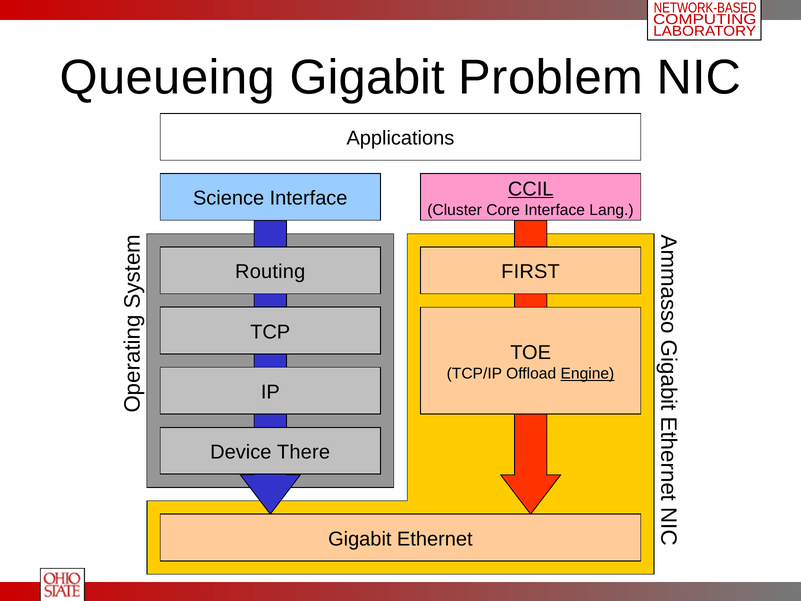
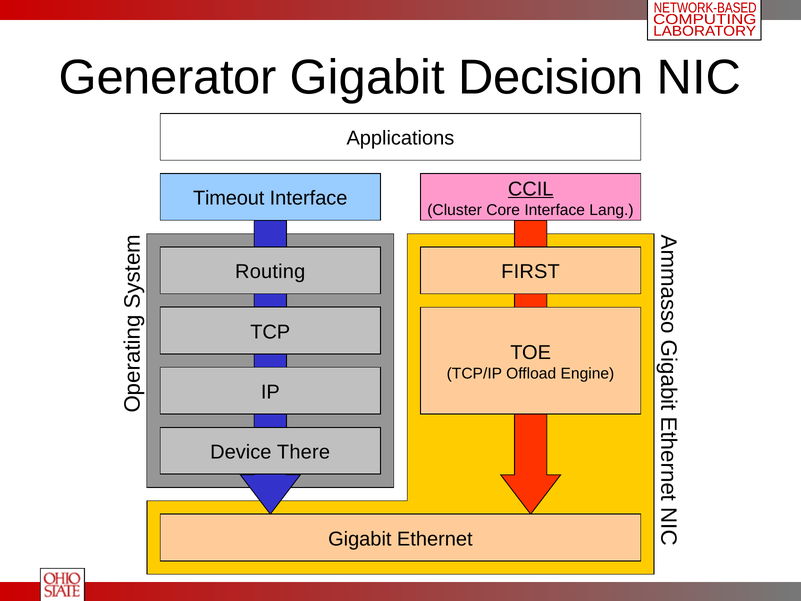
Queueing: Queueing -> Generator (168, 78)
Problem: Problem -> Decision (551, 78)
Science: Science -> Timeout (229, 198)
Engine underline: present -> none (587, 374)
